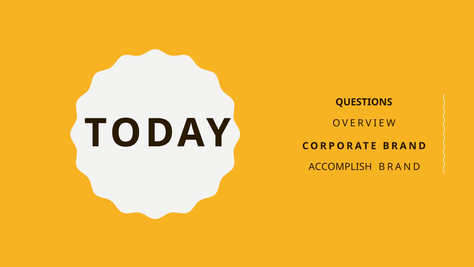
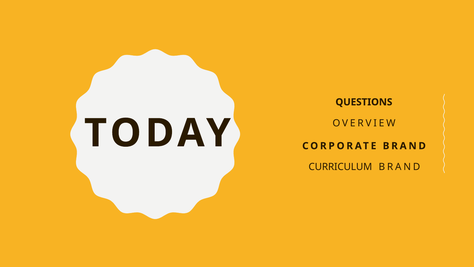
ACCOMPLISH: ACCOMPLISH -> CURRICULUM (340, 167)
